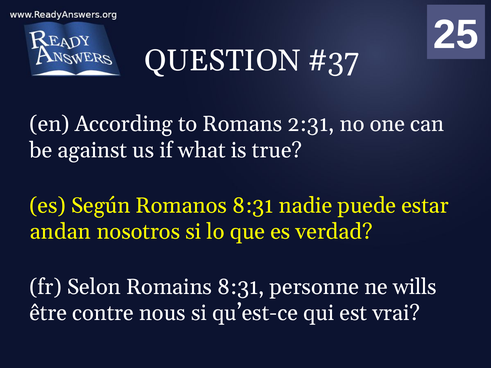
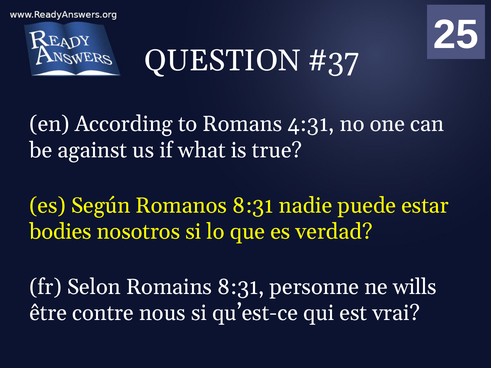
2:31: 2:31 -> 4:31 (311, 124)
andan: andan -> bodies (60, 232)
